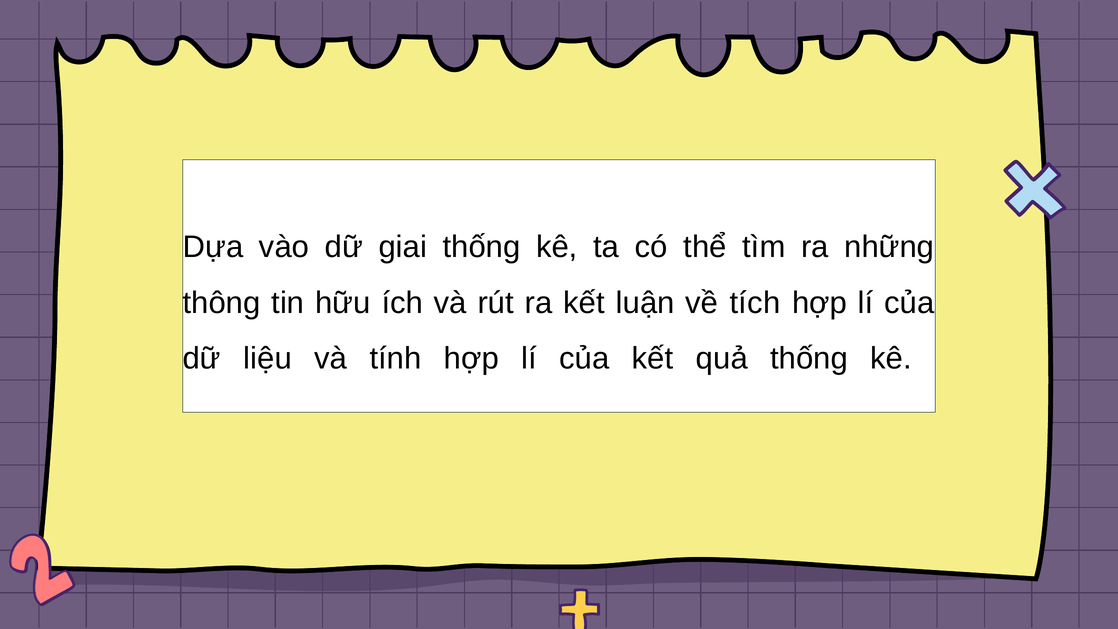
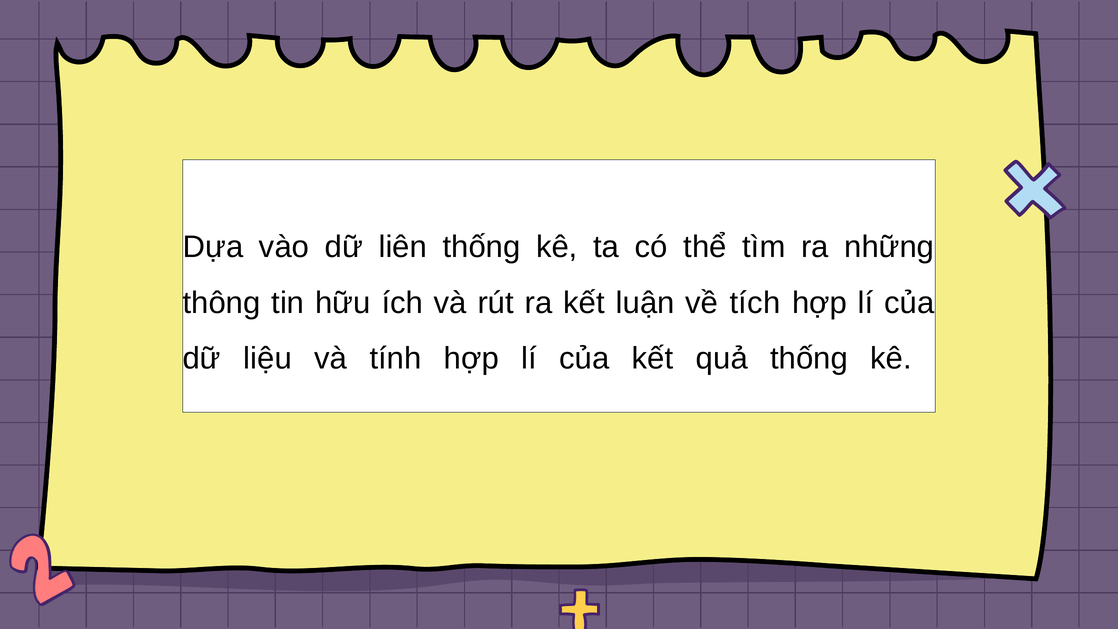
giai: giai -> liên (403, 247)
